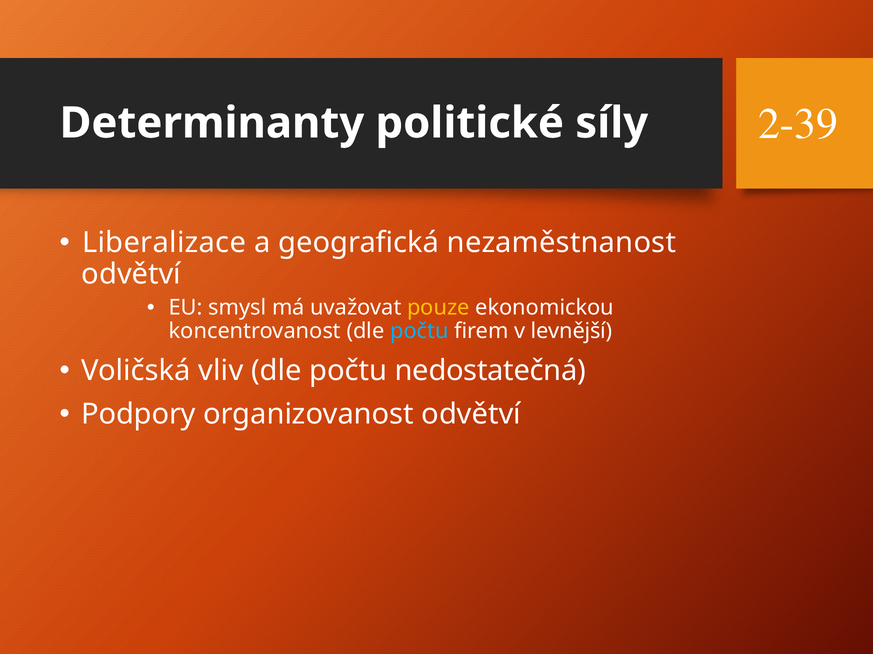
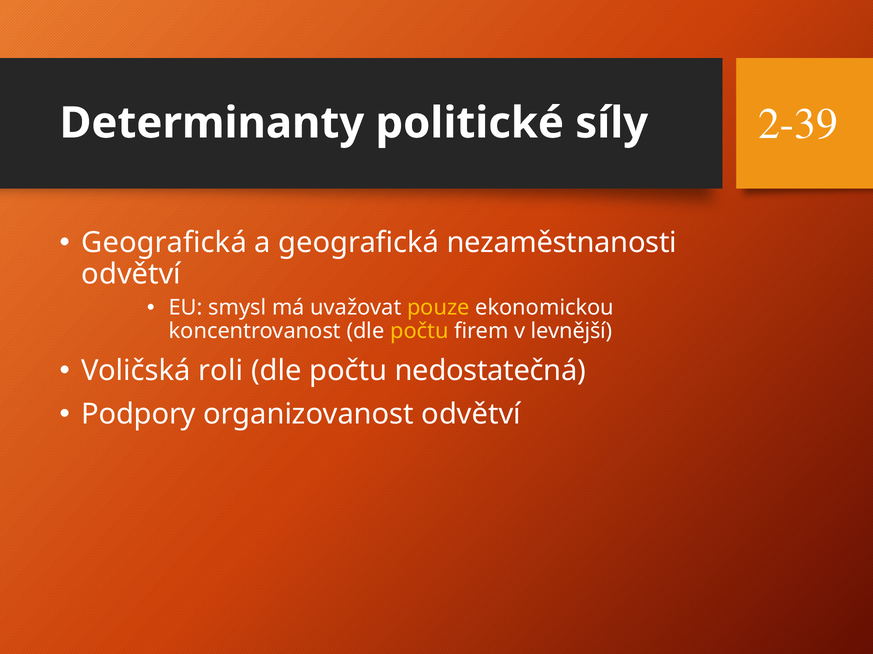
Liberalizace: Liberalizace -> Geografická (164, 243)
nezaměstnanost: nezaměstnanost -> nezaměstnanosti (562, 243)
počtu colour: light blue -> yellow (419, 332)
vliv: vliv -> roli (221, 371)
